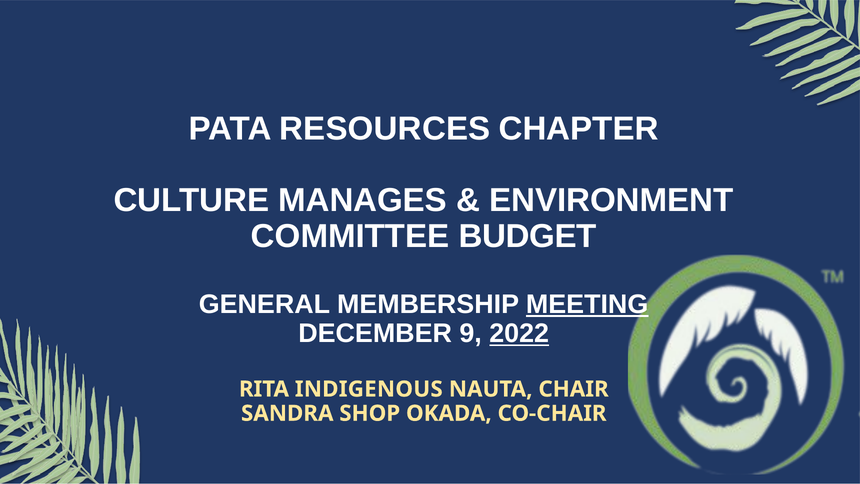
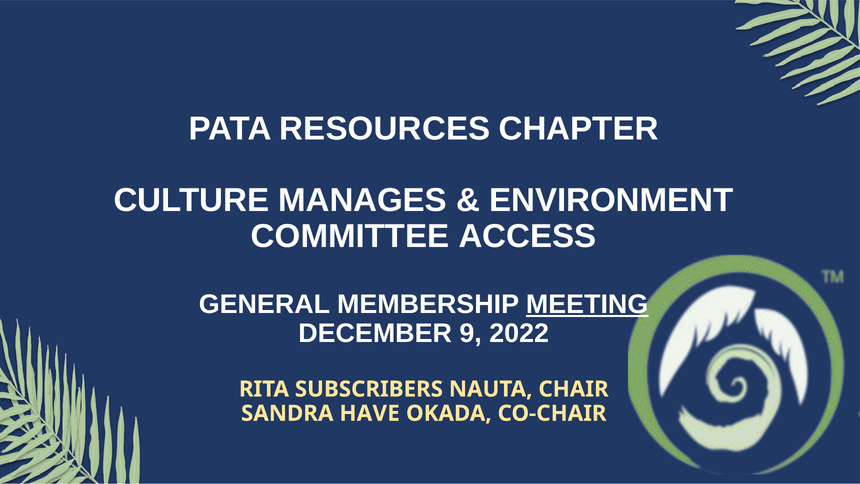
BUDGET: BUDGET -> ACCESS (527, 236)
2022 underline: present -> none (519, 333)
INDIGENOUS: INDIGENOUS -> SUBSCRIBERS (369, 389)
SHOP: SHOP -> HAVE (370, 413)
